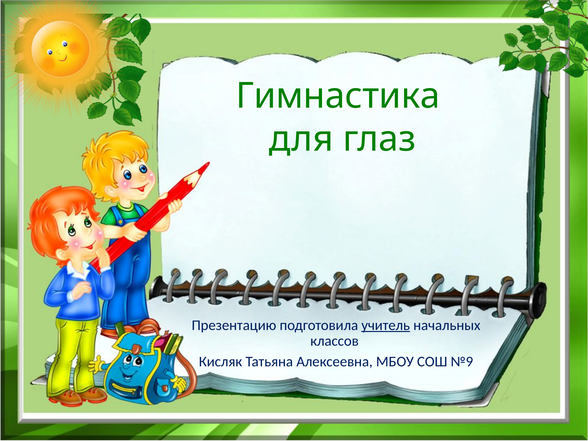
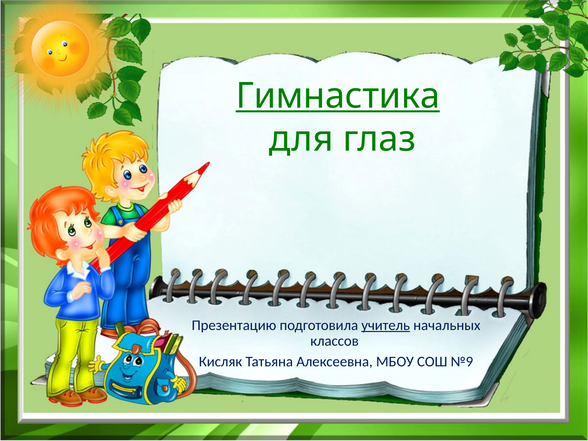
Гимнастика underline: none -> present (338, 96)
